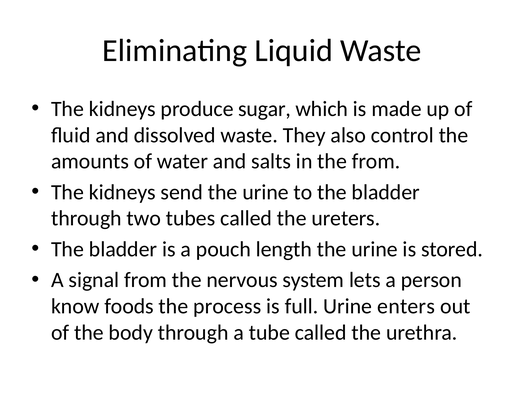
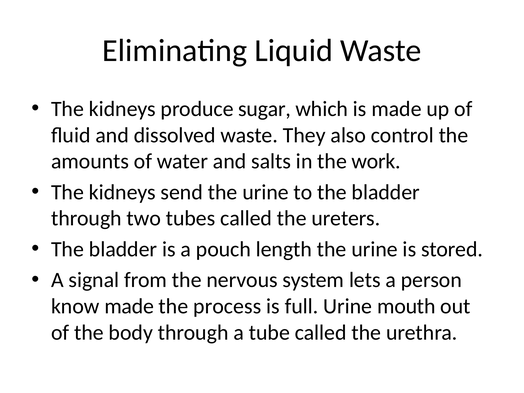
the from: from -> work (376, 161)
know foods: foods -> made (129, 306)
enters: enters -> mouth (406, 306)
